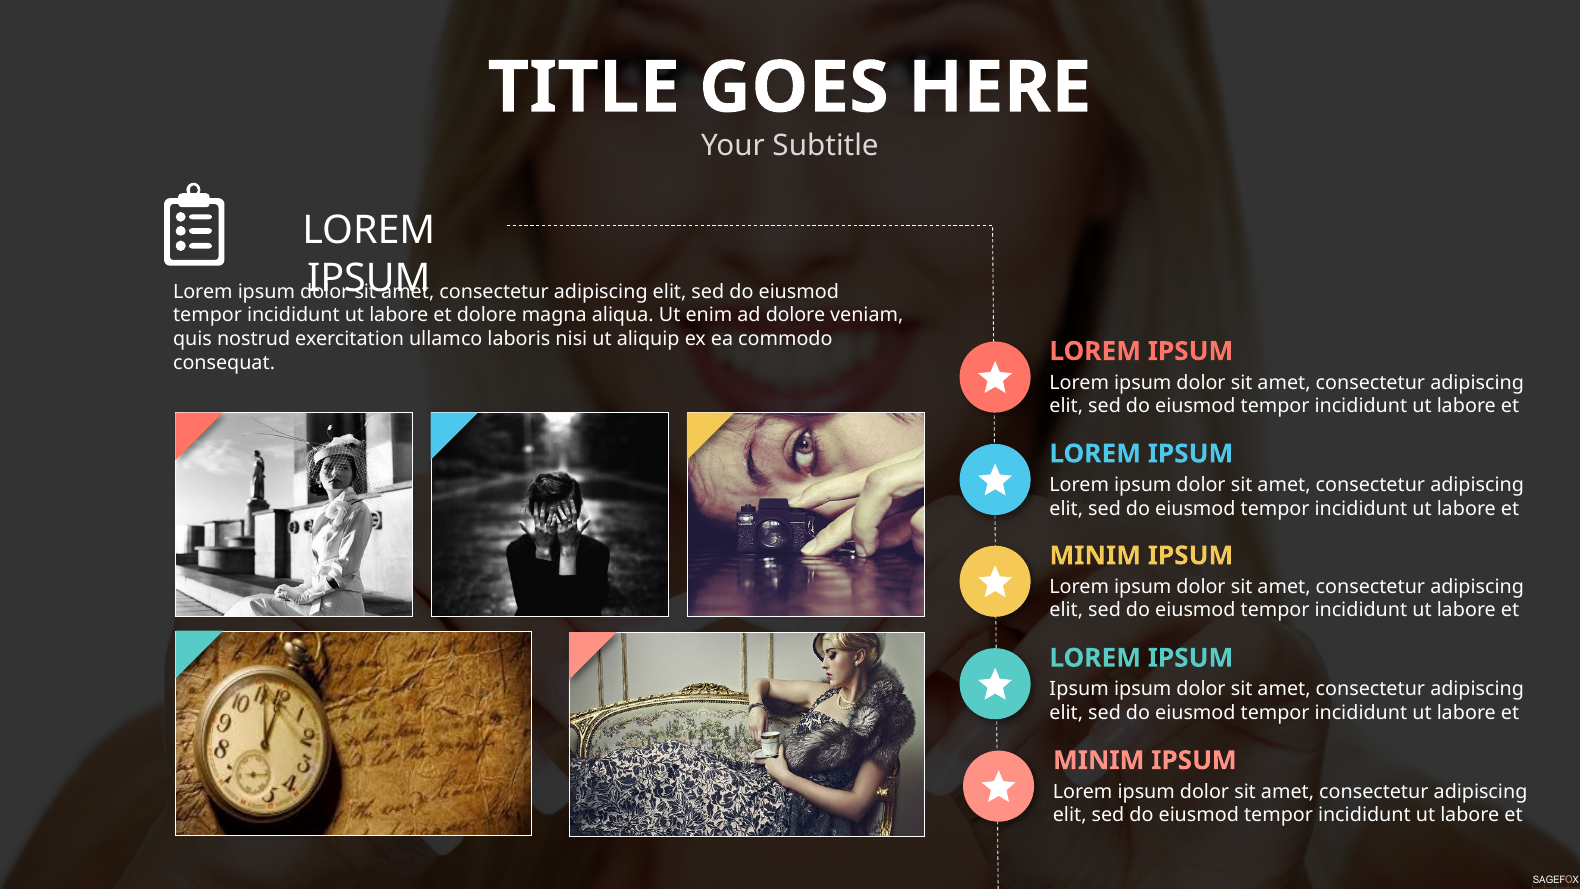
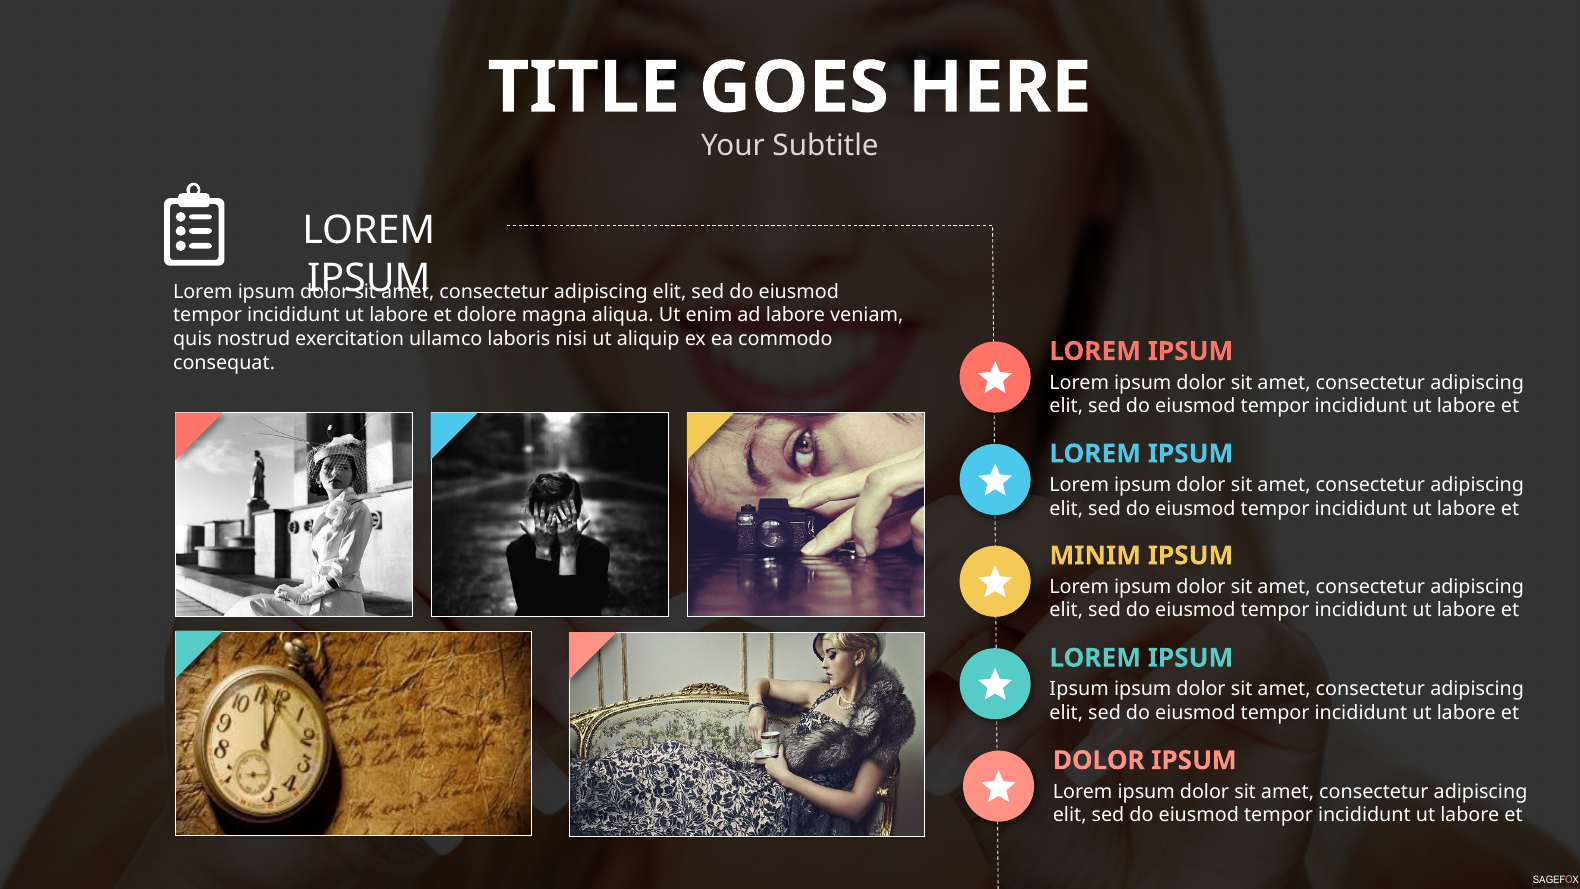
ad dolore: dolore -> labore (795, 315)
MINIM: MINIM -> DOLOR (1099, 760)
